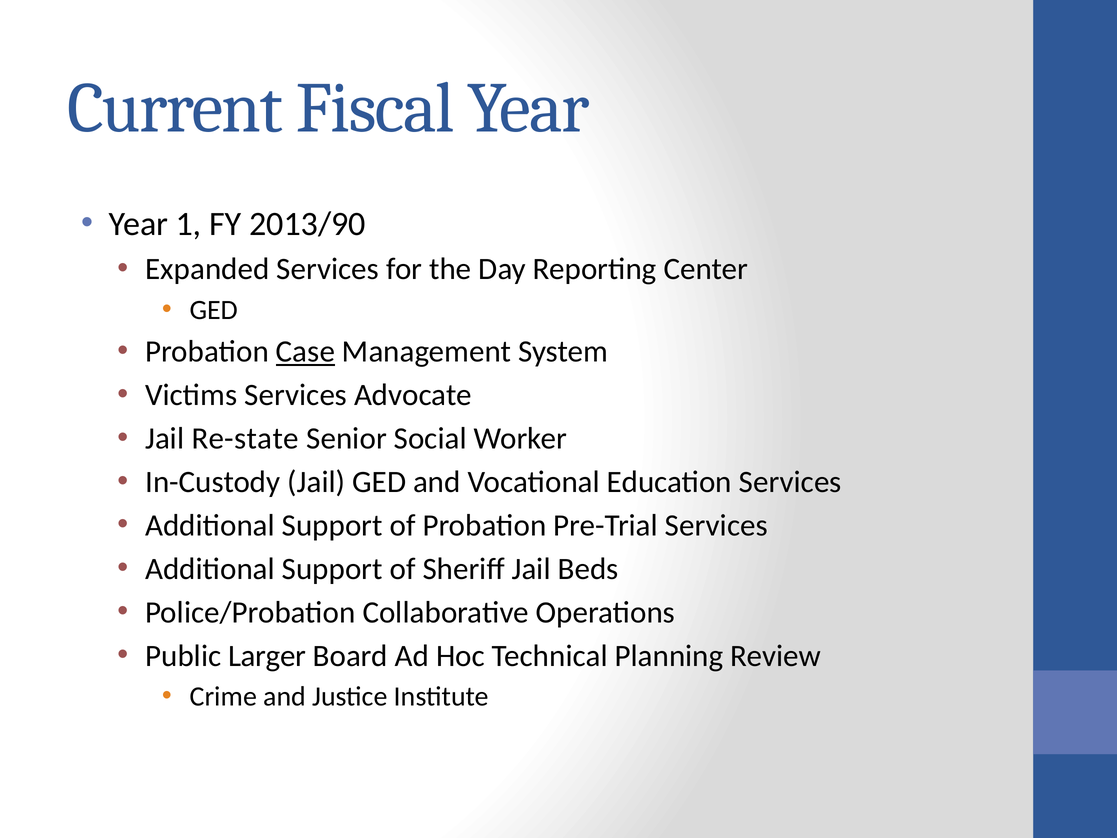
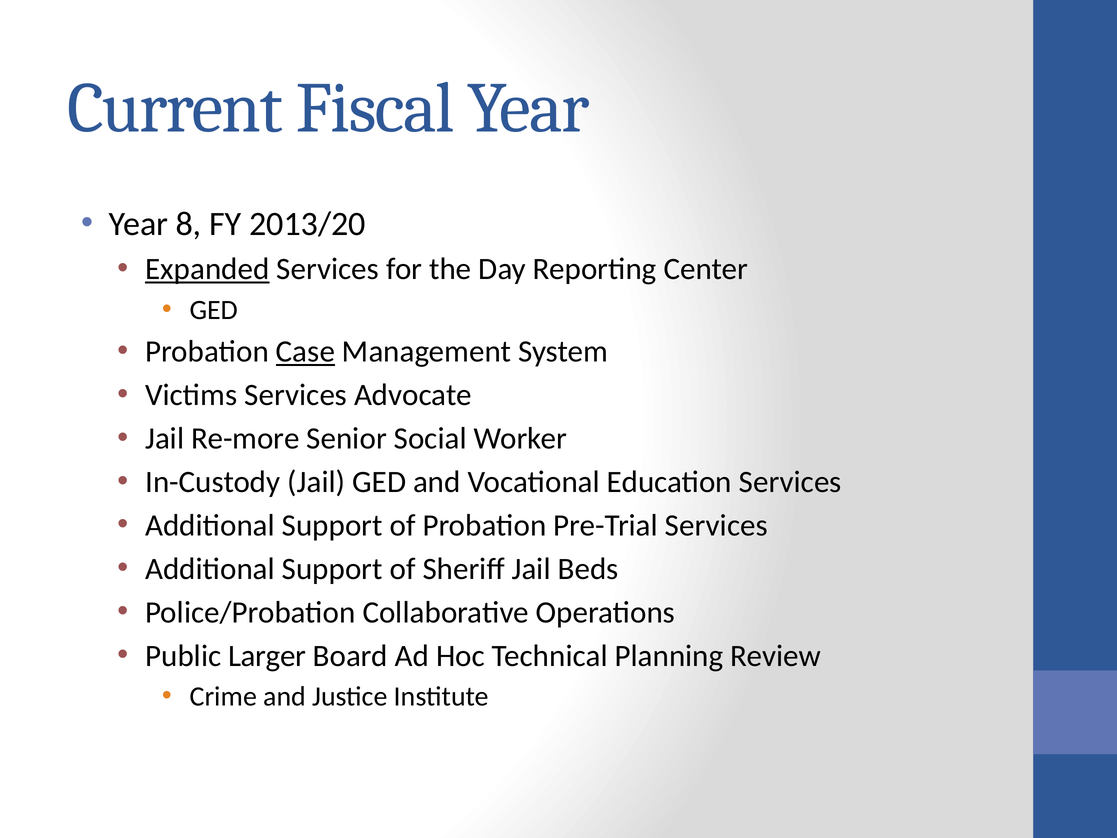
1: 1 -> 8 (189, 224)
2013/90: 2013/90 -> 2013/20 (307, 224)
Expanded underline: none -> present (207, 269)
Re-state: Re-state -> Re-more (245, 438)
